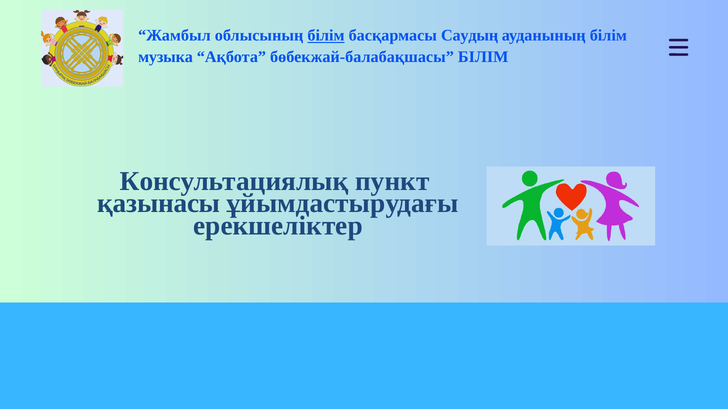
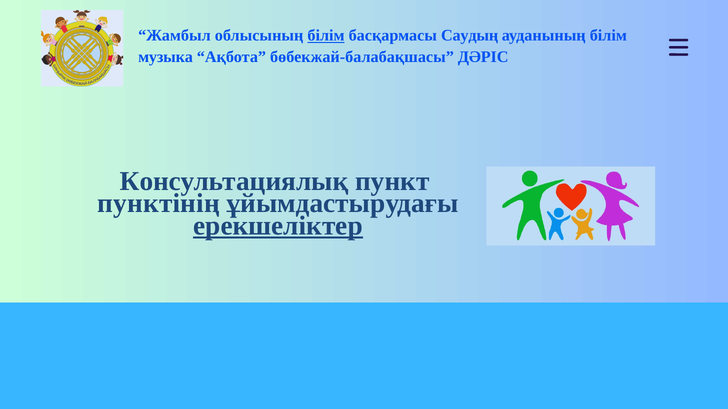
бөбекжай-балабақшасы БІЛІМ: БІЛІМ -> ДӘРІС (483, 57)
қазынасы: қазынасы -> пунктінің (159, 204)
ерекшеліктер underline: none -> present (278, 226)
